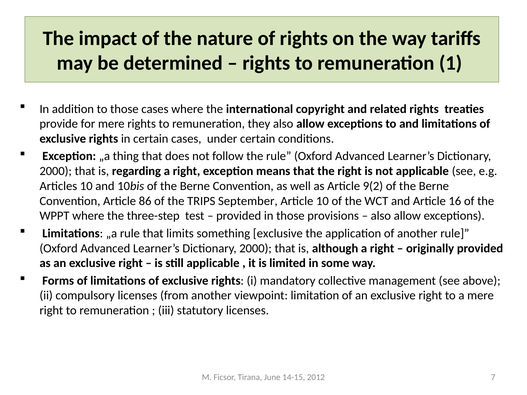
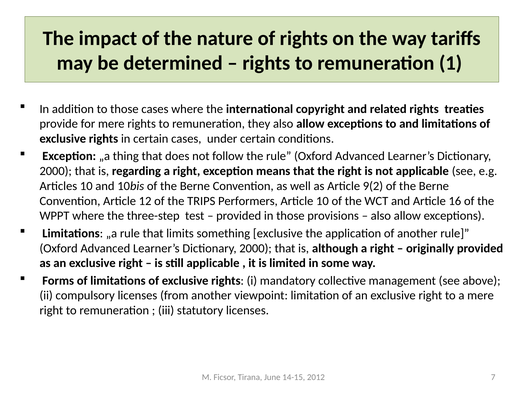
86: 86 -> 12 (145, 201)
September: September -> Performers (248, 201)
